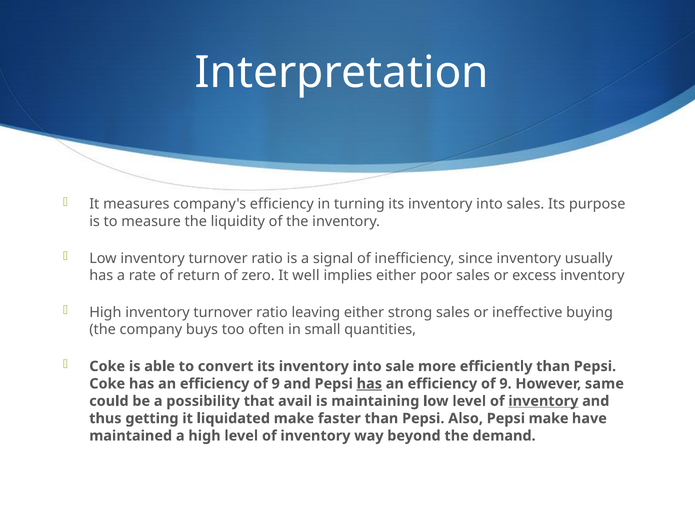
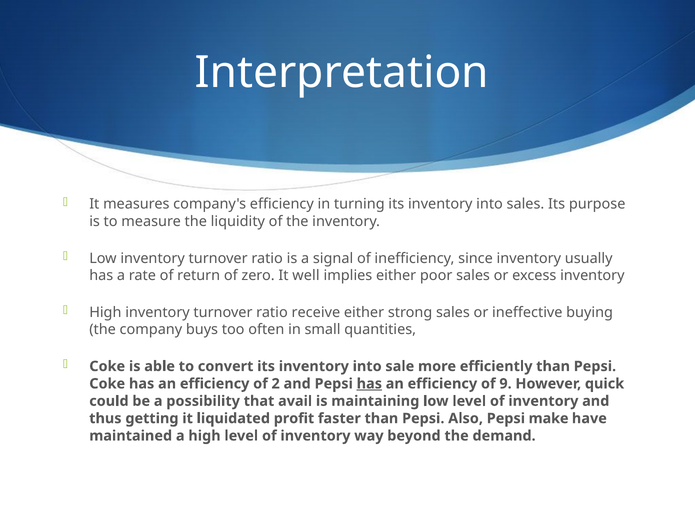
leaving: leaving -> receive (316, 312)
9: 9 -> 2 (276, 384)
same: same -> quick (605, 384)
inventory underline: present -> none (543, 401)
liquidated make: make -> profit (294, 419)
